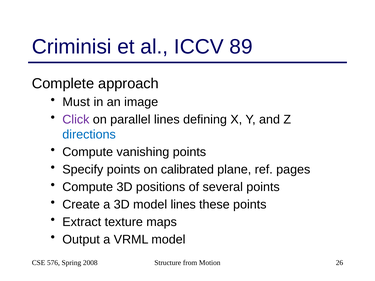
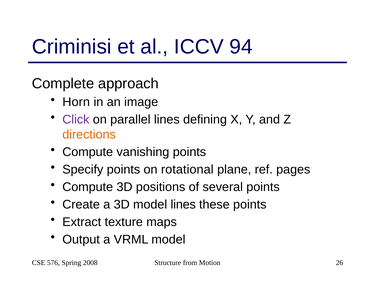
89: 89 -> 94 (241, 47)
Must: Must -> Horn (76, 102)
directions colour: blue -> orange (89, 135)
calibrated: calibrated -> rotational (187, 170)
